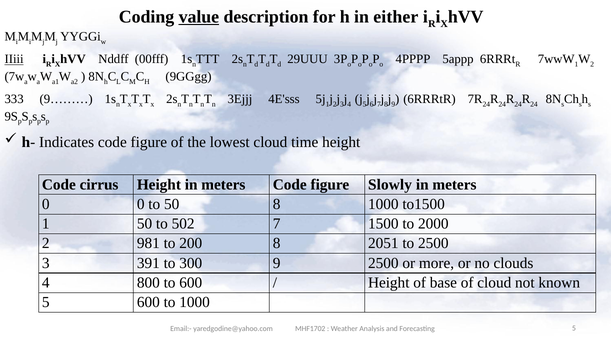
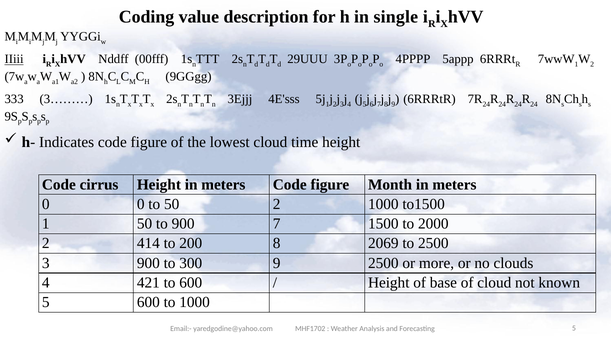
value underline: present -> none (199, 17)
either: either -> single (396, 17)
9………: 9……… -> 3……… (66, 99)
Slowly: Slowly -> Month (390, 184)
50 8: 8 -> 2 (277, 204)
to 502: 502 -> 900 (183, 224)
981: 981 -> 414 (148, 243)
2051: 2051 -> 2069 (383, 243)
3 391: 391 -> 900 (148, 263)
800: 800 -> 421 (148, 282)
